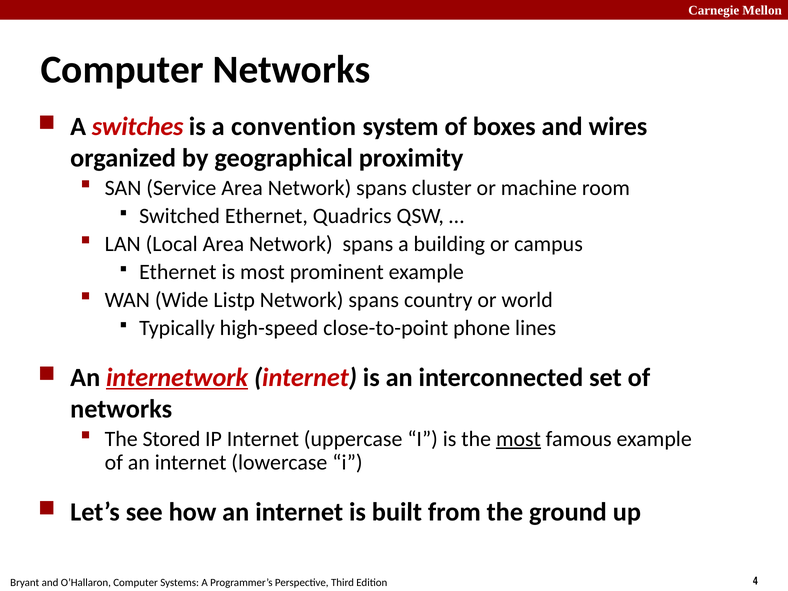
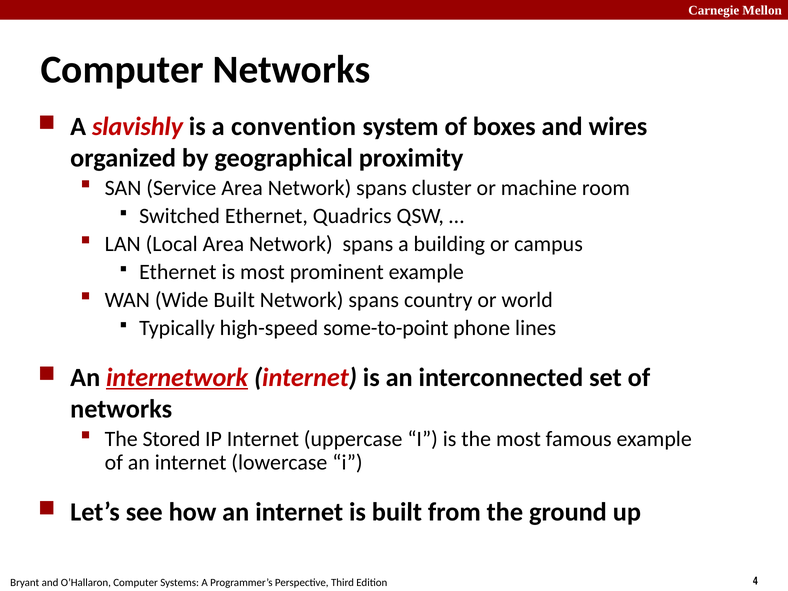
switches: switches -> slavishly (138, 127)
Wide Listp: Listp -> Built (234, 300)
close-to-point: close-to-point -> some-to-point (386, 328)
most underline: present -> none (518, 439)
